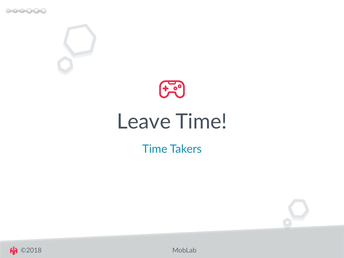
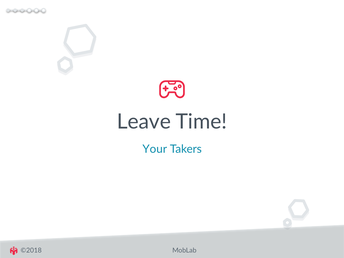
Time: Time -> Your (155, 149)
